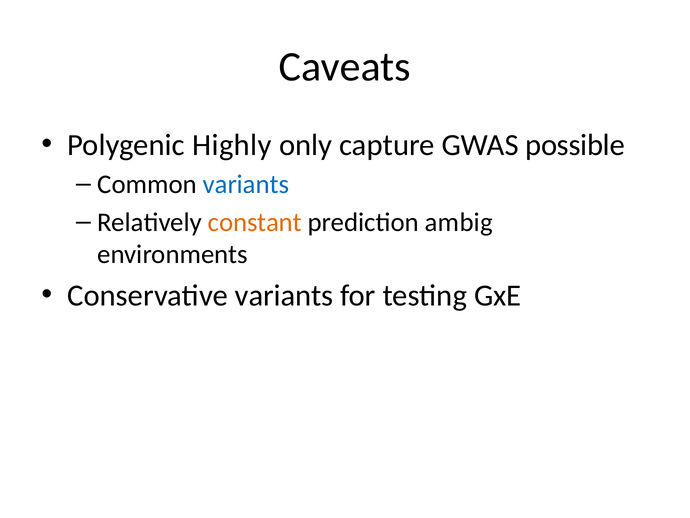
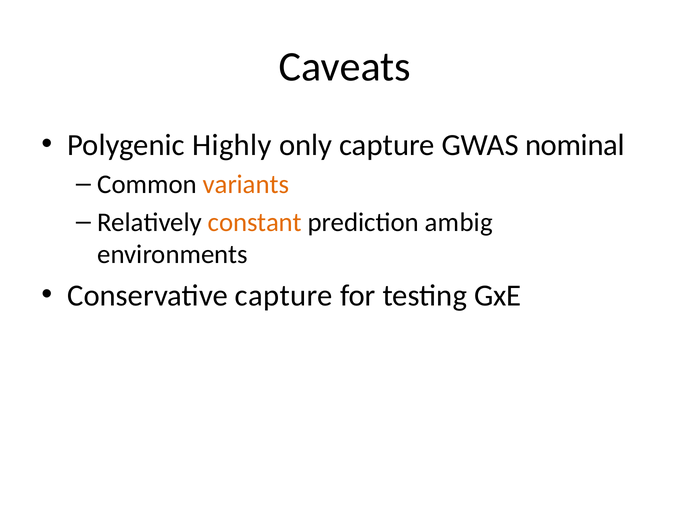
possible: possible -> nominal (575, 145)
variants colour: blue -> orange (246, 184)
Conservative variants: variants -> capture (284, 295)
